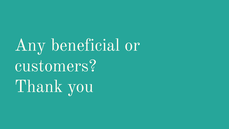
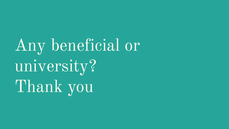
customers: customers -> university (56, 66)
